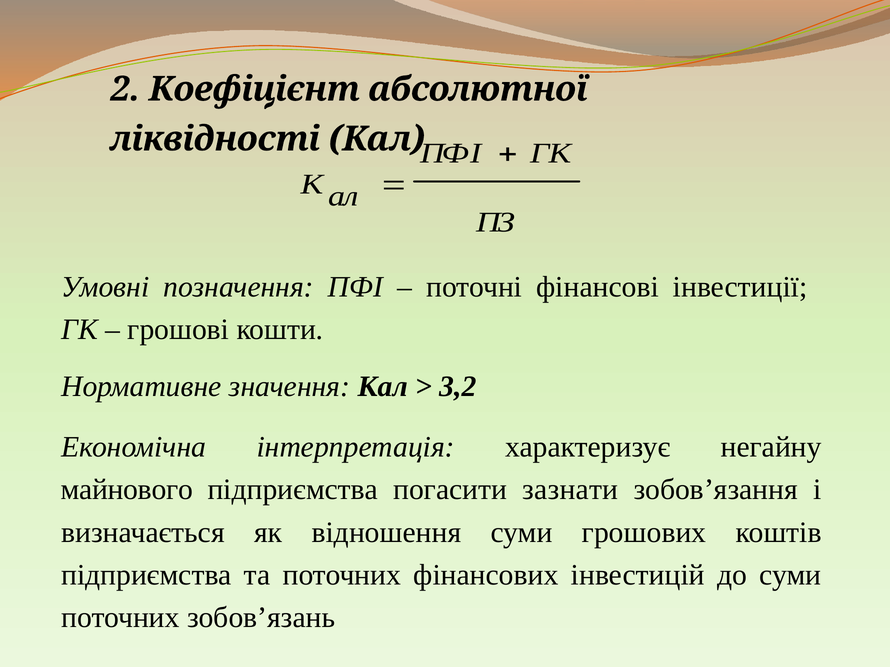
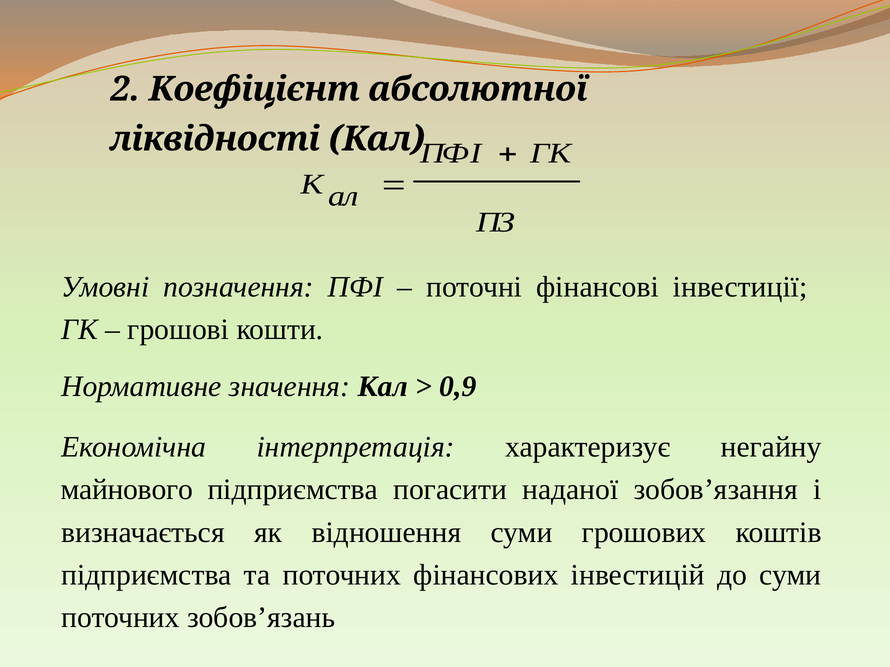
3,2: 3,2 -> 0,9 (458, 387)
зазнати: зазнати -> наданої (570, 490)
